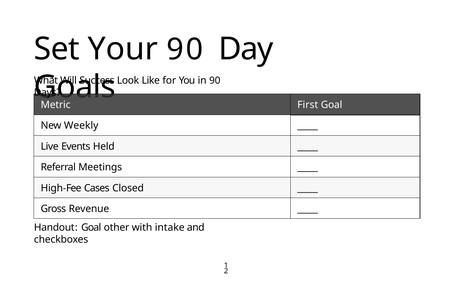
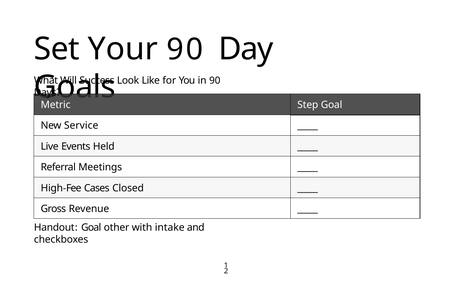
First: First -> Step (308, 105)
Weekly: Weekly -> Service (81, 126)
